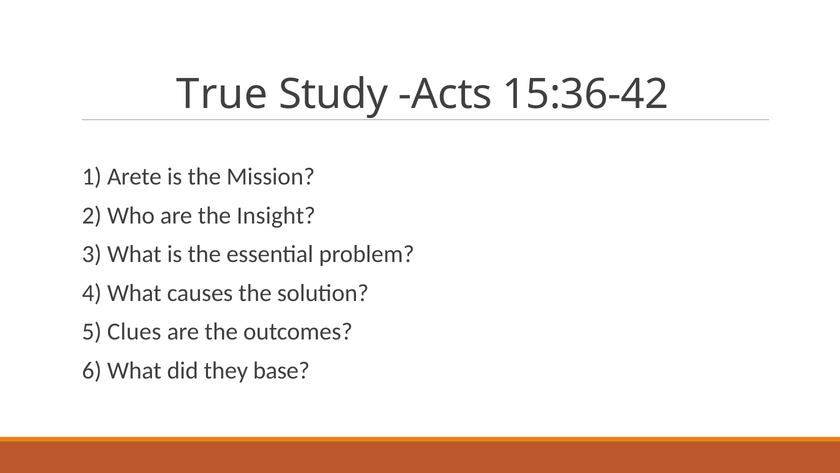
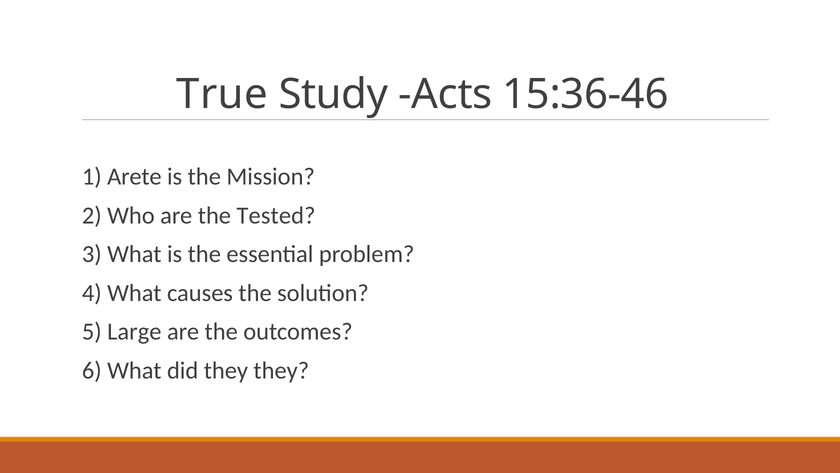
15:36-42: 15:36-42 -> 15:36-46 (585, 94)
Insight: Insight -> Tested (276, 215)
Clues: Clues -> Large (134, 332)
they base: base -> they (281, 370)
